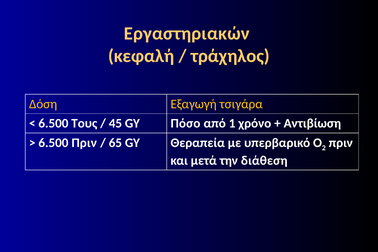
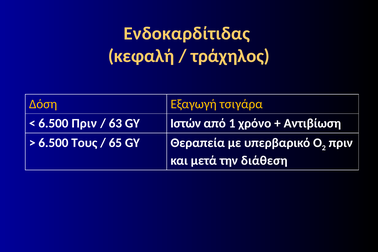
Εργαστηριακών: Εργαστηριακών -> Ενδοκαρδίτιδας (187, 33)
6.500 Τους: Τους -> Πριν (84, 123)
45: 45 -> 63 (115, 123)
Πόσο: Πόσο -> Ιστών (186, 123)
6.500 Πριν: Πριν -> Τους (84, 143)
